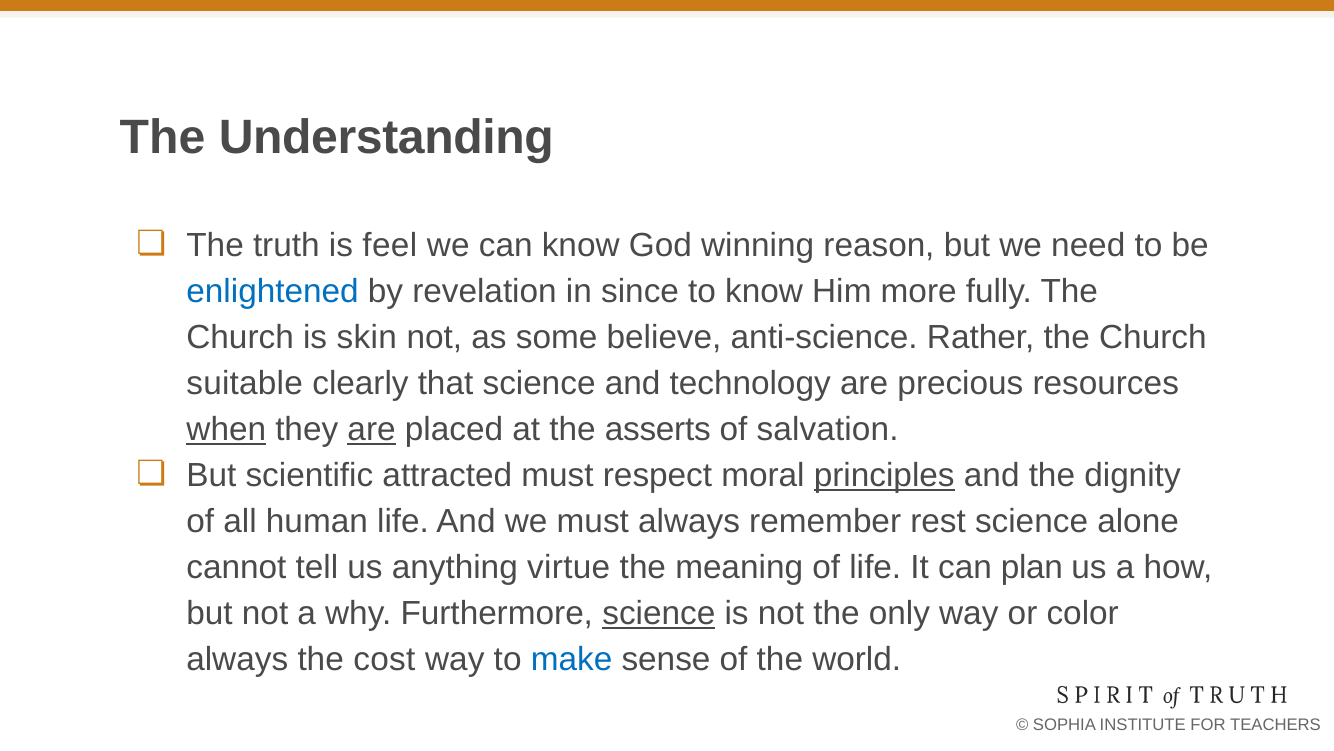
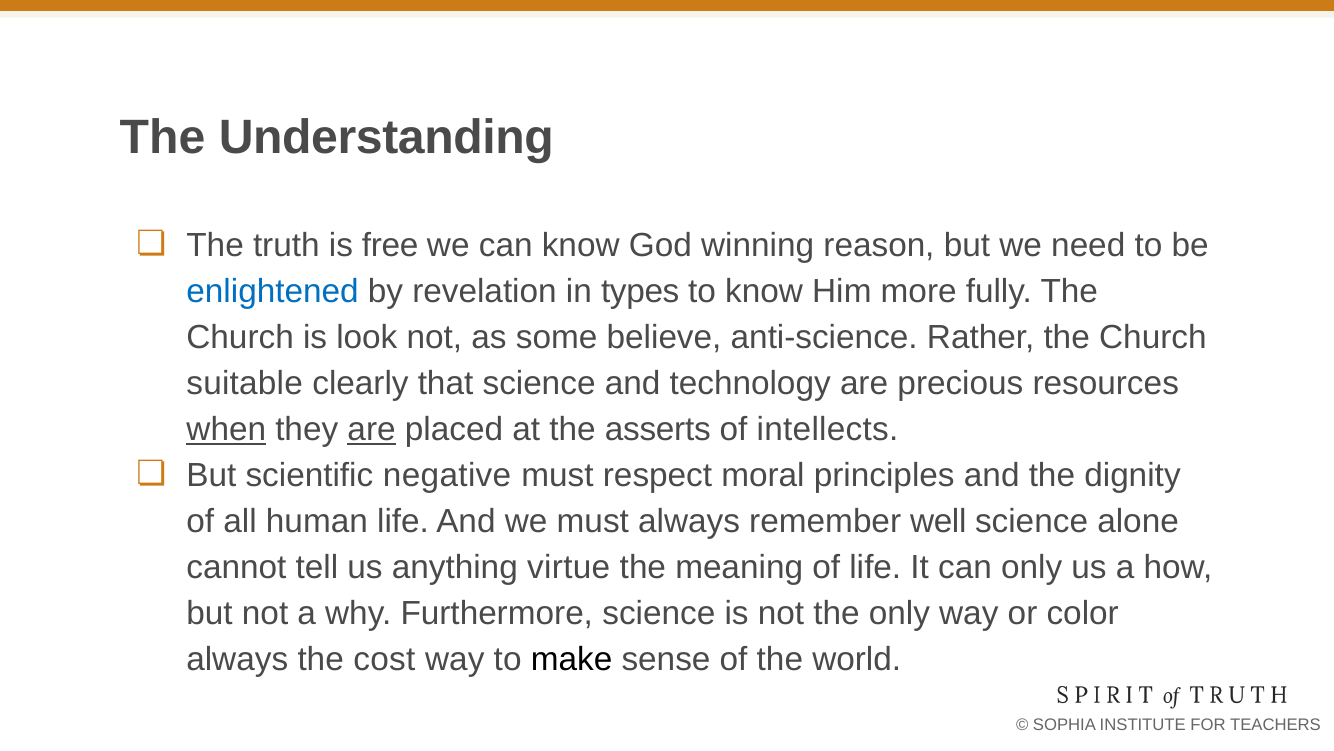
feel: feel -> free (390, 245)
since: since -> types (640, 291)
skin: skin -> look (367, 337)
salvation: salvation -> intellects (828, 429)
attracted: attracted -> negative (447, 475)
principles underline: present -> none (884, 475)
rest: rest -> well (938, 521)
can plan: plan -> only (1032, 567)
science underline: present -> none (659, 613)
make colour: blue -> black (572, 659)
